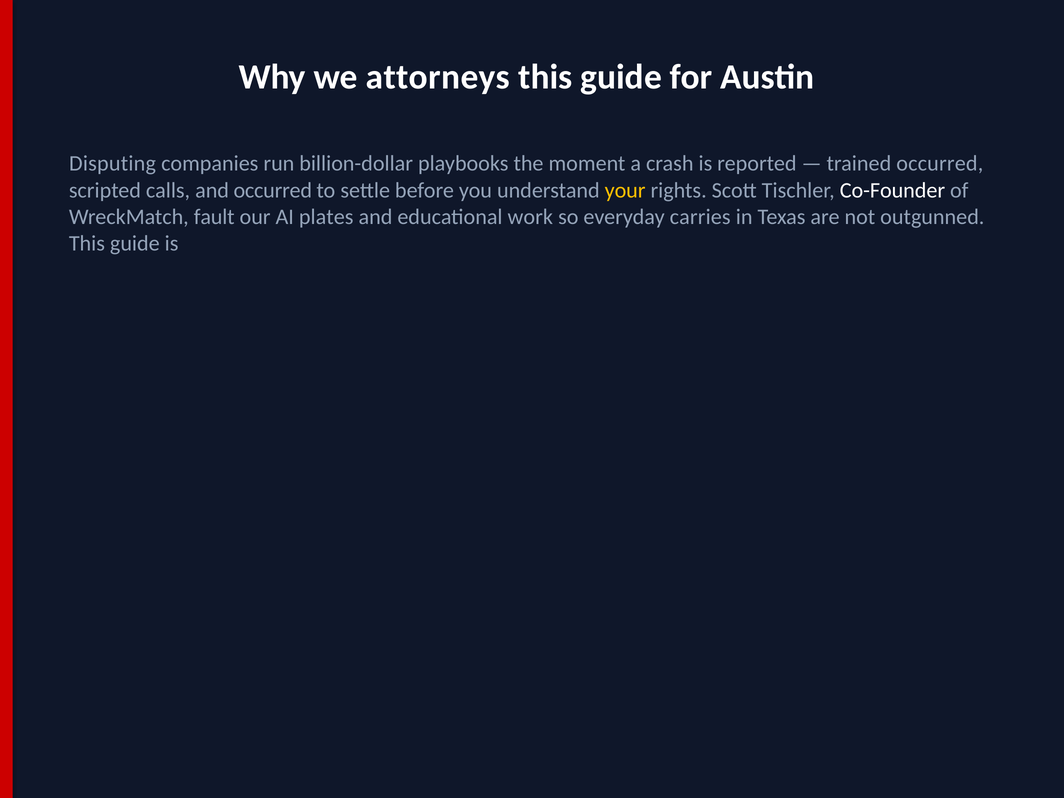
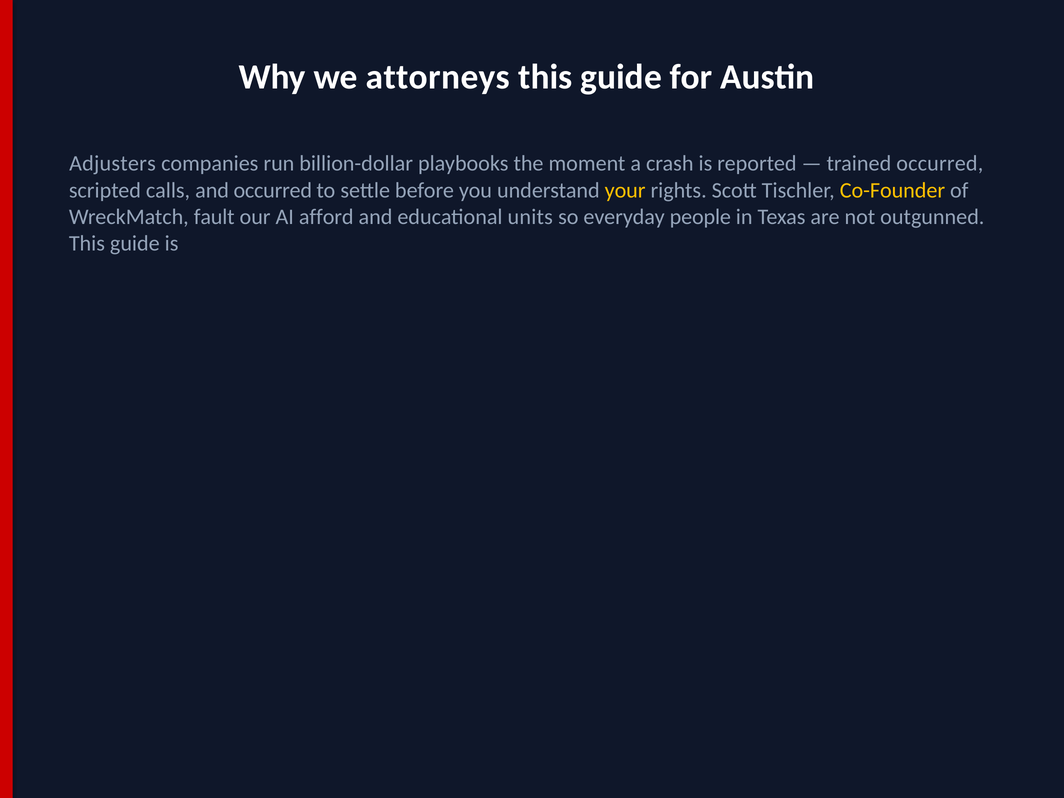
Disputing: Disputing -> Adjusters (113, 164)
Co-Founder colour: white -> yellow (892, 190)
plates: plates -> afford (326, 217)
work: work -> units (530, 217)
carries: carries -> people (700, 217)
